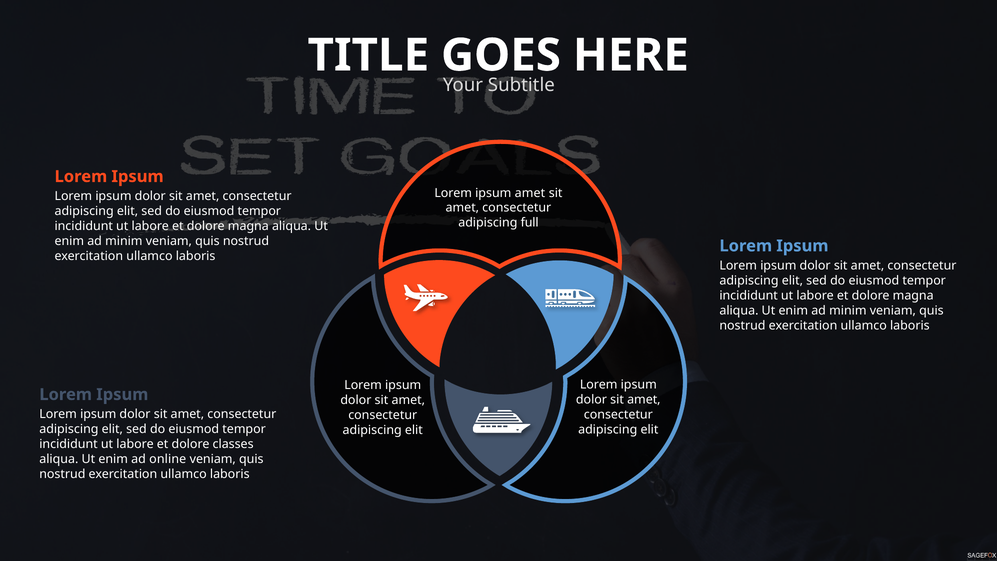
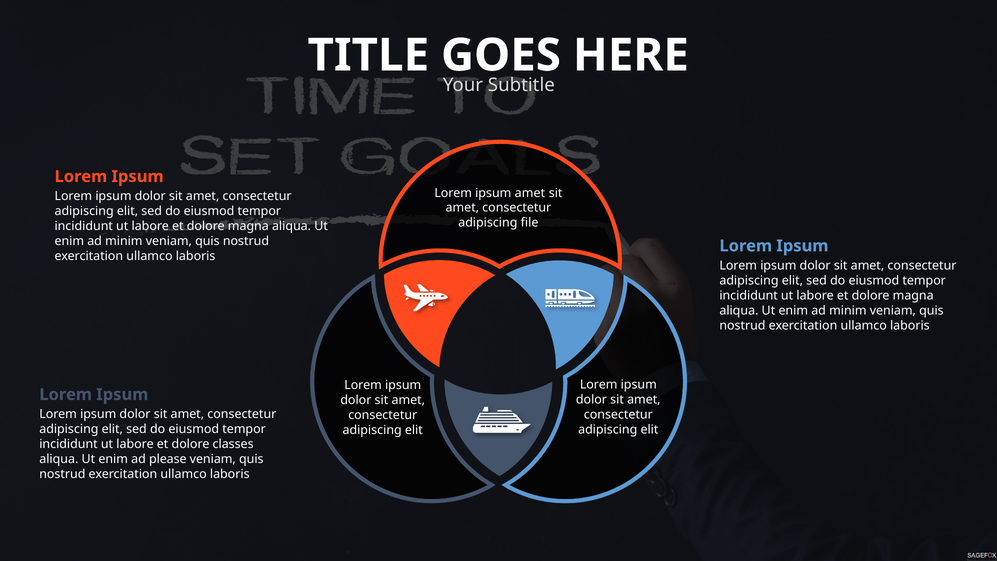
full: full -> file (530, 223)
online: online -> please (168, 459)
